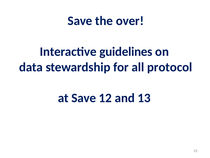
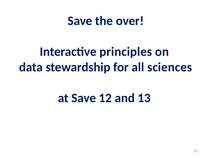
guidelines: guidelines -> principles (126, 51)
protocol: protocol -> sciences (170, 67)
